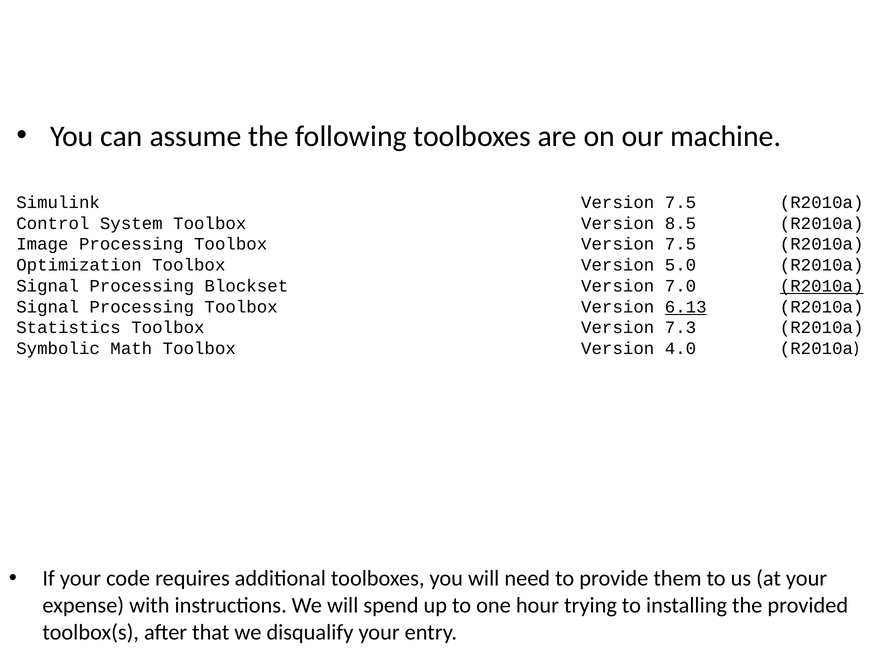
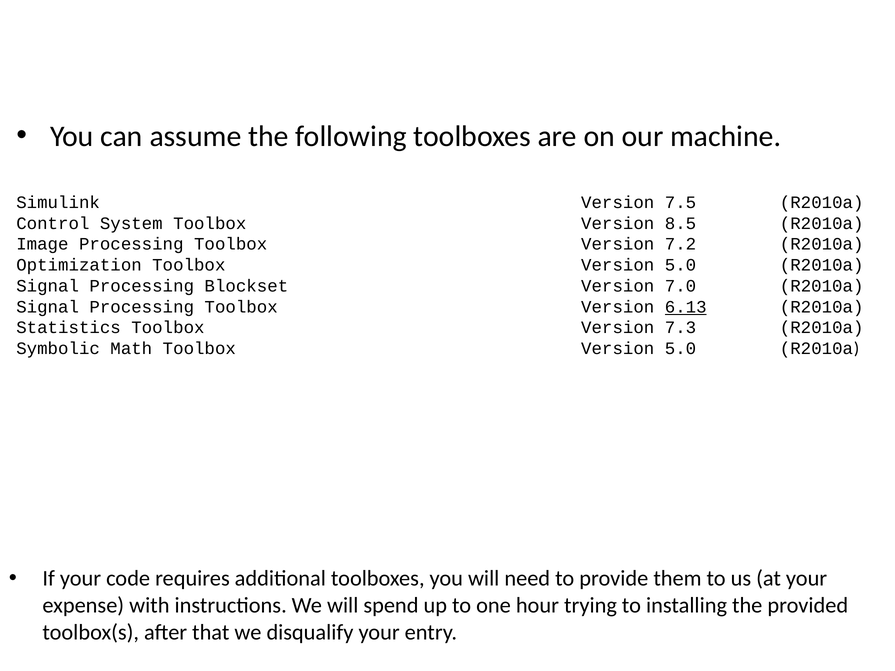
Toolbox Version 7.5: 7.5 -> 7.2 (680, 244)
R2010a underline: present -> none (822, 286)
Math Toolbox Version 4.0: 4.0 -> 5.0 (680, 349)
